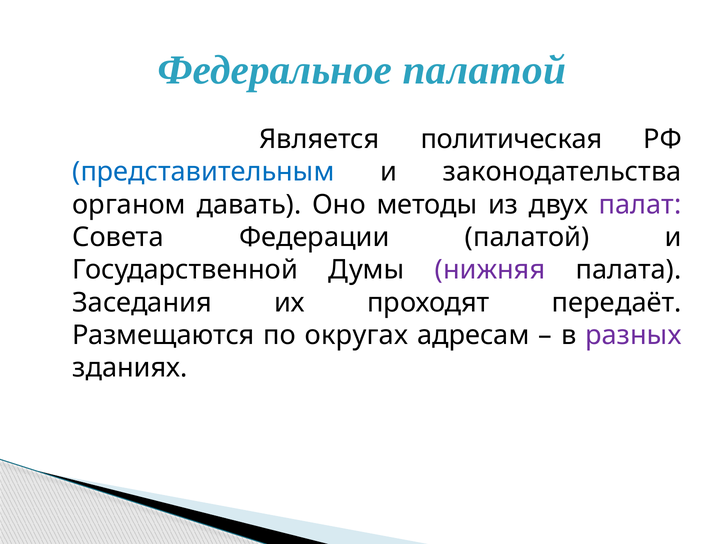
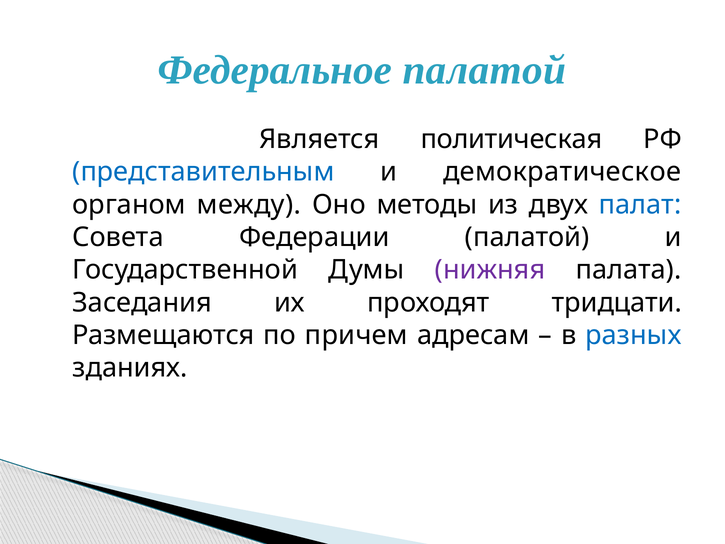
законодательства: законодательства -> демократическое (562, 172)
давать: давать -> между (249, 205)
палат colour: purple -> blue (640, 205)
передаёт: передаёт -> тридцати (617, 303)
округах: округах -> причем (356, 335)
разных colour: purple -> blue (633, 335)
